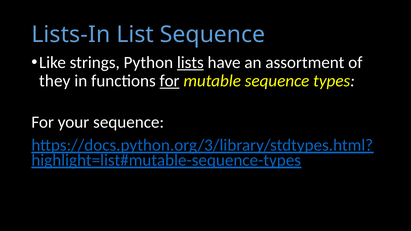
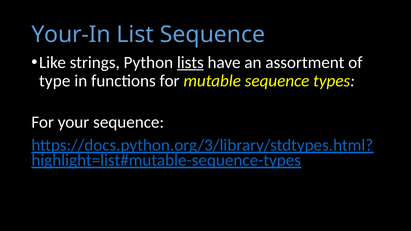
Lists-In: Lists-In -> Your-In (71, 35)
they: they -> type (55, 81)
for underline: present -> none (170, 81)
